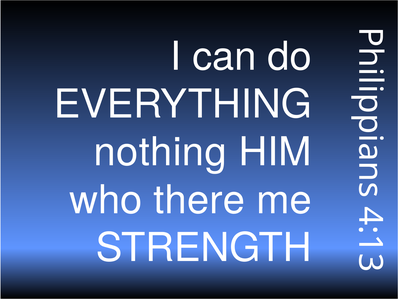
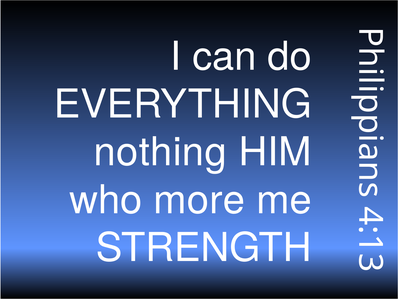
there: there -> more (199, 200)
